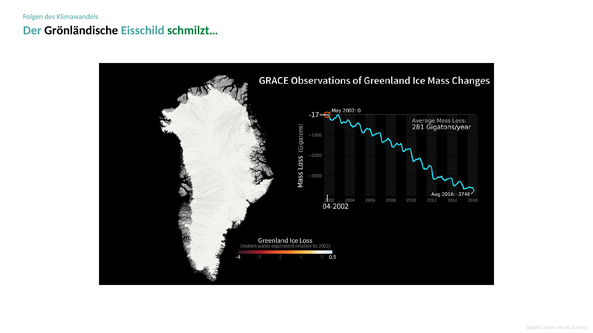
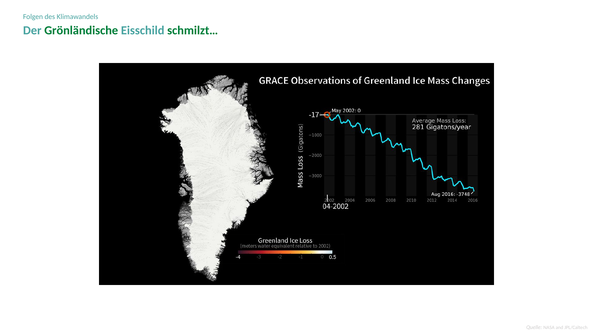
Grönländische colour: black -> green (81, 30)
